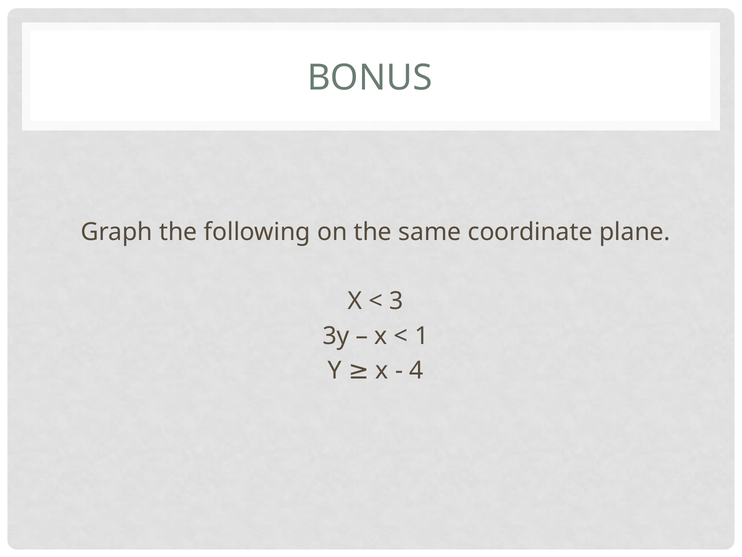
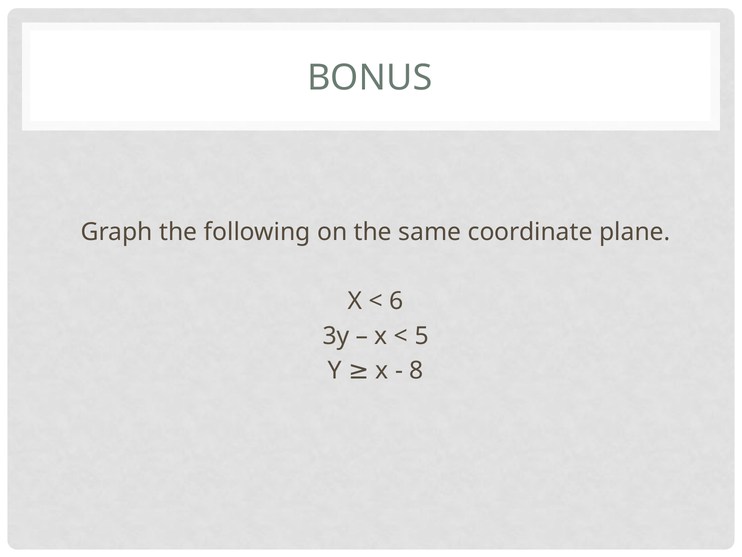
3: 3 -> 6 (396, 301)
1: 1 -> 5 (422, 336)
4: 4 -> 8 (416, 370)
